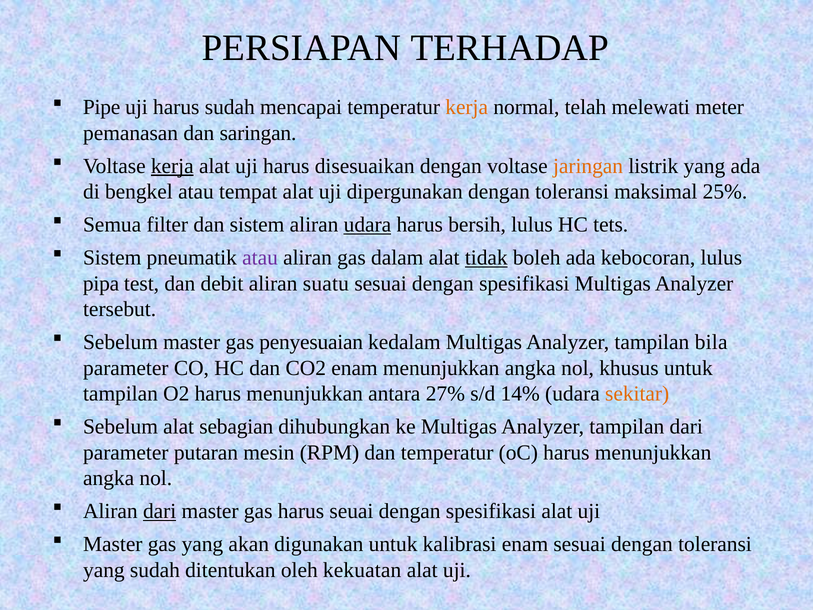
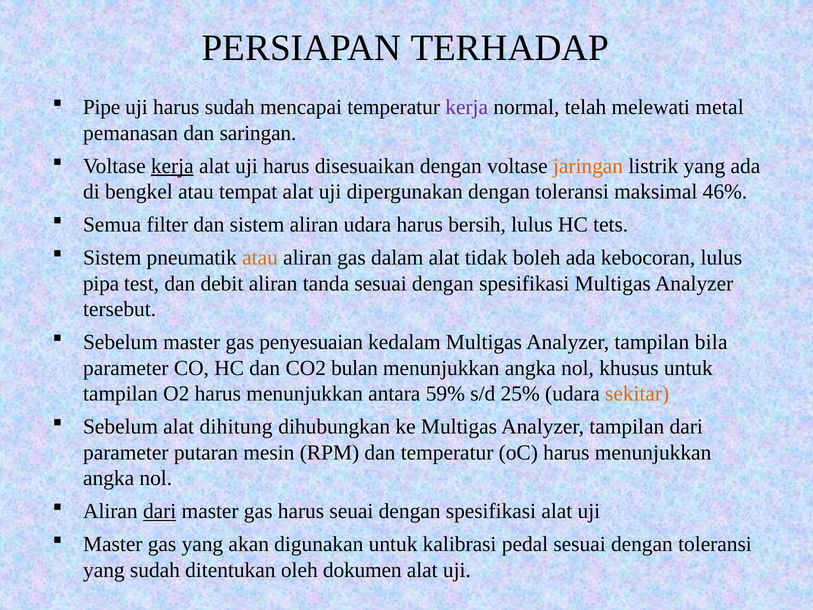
kerja colour: orange -> purple (467, 107)
meter: meter -> metal (720, 107)
25%: 25% -> 46% (725, 192)
udara underline: present -> none (367, 225)
atau colour: purple -> orange (260, 258)
tidak underline: present -> none (486, 258)
suatu: suatu -> tanda (326, 283)
CO2 enam: enam -> bulan (355, 368)
27%: 27% -> 59% (445, 394)
14%: 14% -> 25% (520, 394)
sebagian: sebagian -> dihitung (236, 427)
kalibrasi enam: enam -> pedal (525, 544)
kekuatan: kekuatan -> dokumen (362, 570)
